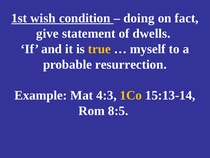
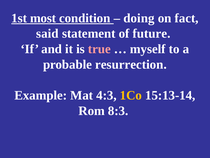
wish: wish -> most (43, 18)
give: give -> said (47, 33)
dwells: dwells -> future (151, 33)
true colour: yellow -> pink (99, 49)
8:5: 8:5 -> 8:3 (118, 110)
